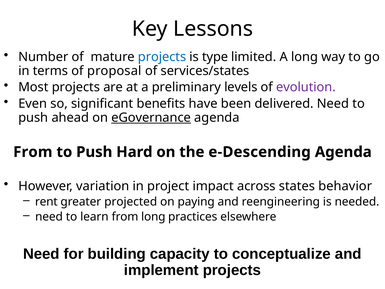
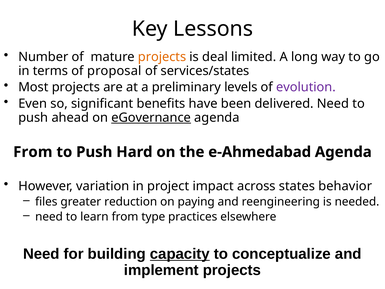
projects colour: blue -> orange (162, 57)
type: type -> deal (215, 57)
e-Descending: e-Descending -> e-Ahmedabad (260, 152)
rent: rent -> files (46, 201)
projected: projected -> reduction (131, 201)
from long: long -> type (153, 217)
capacity underline: none -> present (180, 254)
